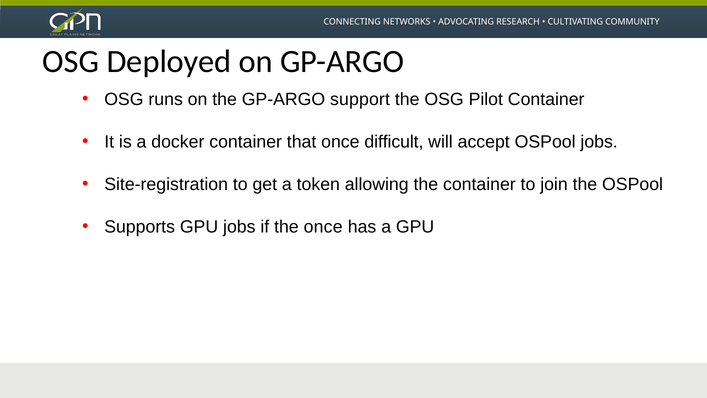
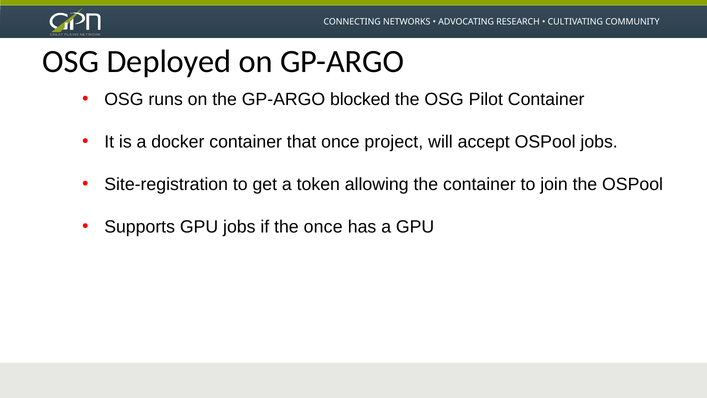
support: support -> blocked (360, 99)
difficult: difficult -> project (394, 142)
